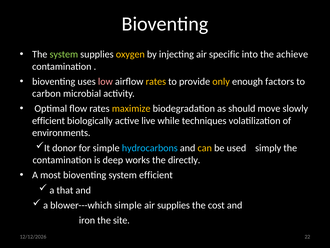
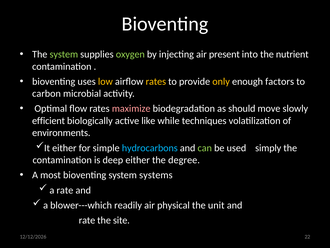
oxygen colour: yellow -> light green (130, 54)
specific: specific -> present (224, 54)
achieve: achieve -> nutrient (292, 54)
low colour: pink -> yellow (105, 81)
maximize colour: yellow -> pink (131, 108)
live: live -> like (148, 121)
It donor: donor -> either (64, 148)
can colour: yellow -> light green (205, 148)
deep works: works -> either (138, 160)
directly: directly -> degree (184, 160)
system efficient: efficient -> systems (156, 175)
a that: that -> rate (65, 190)
blower---which simple: simple -> readily (128, 205)
air supplies: supplies -> physical (173, 205)
cost: cost -> unit (216, 205)
iron: iron -> rate (87, 220)
